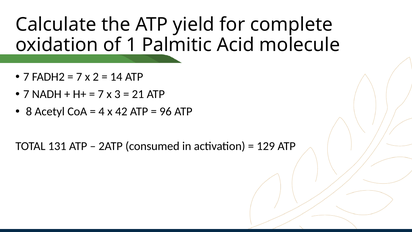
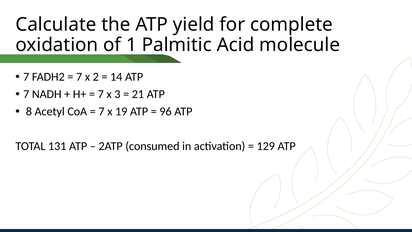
4: 4 -> 7 (102, 111)
42: 42 -> 19 (121, 111)
